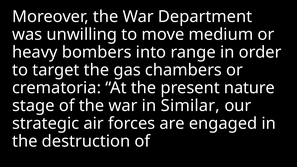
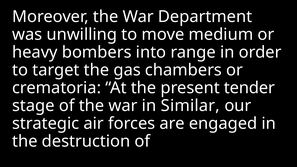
nature: nature -> tender (249, 88)
